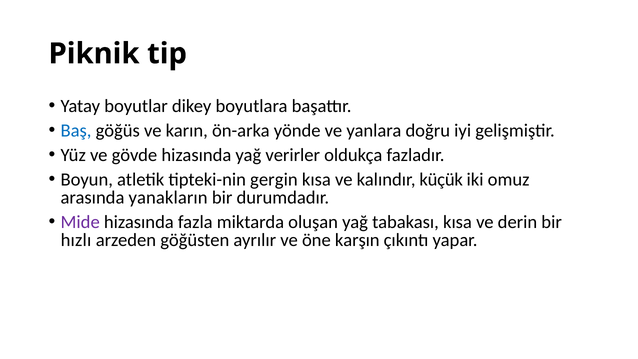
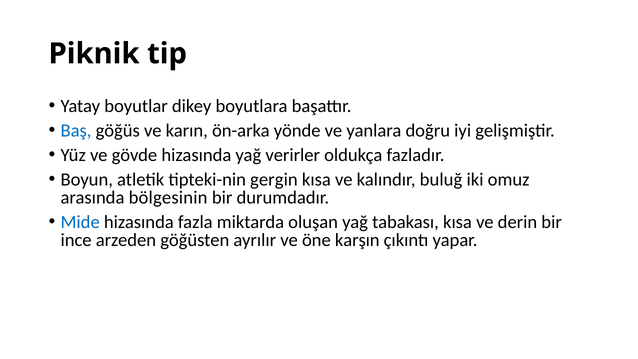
küçük: küçük -> buluğ (441, 180)
yanakların: yanakların -> bölgesinin (168, 198)
Mide colour: purple -> blue (80, 222)
hızlı: hızlı -> ince (76, 240)
